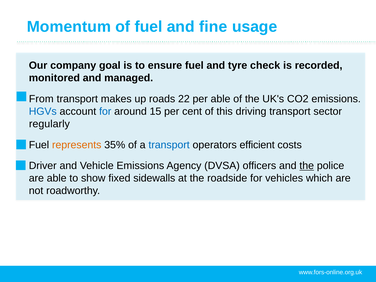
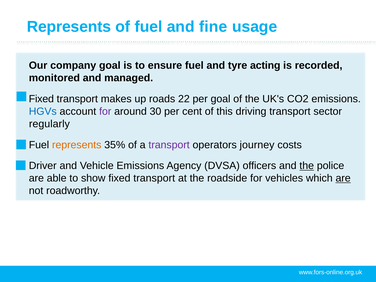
Momentum: Momentum -> Represents (69, 27)
check: check -> acting (265, 65)
From: From -> Fixed (41, 99)
per able: able -> goal (221, 99)
for colour: blue -> purple (105, 111)
15: 15 -> 30 (155, 111)
transport colour: blue -> purple (169, 145)
efficient: efficient -> journey (257, 145)
sidewalls: sidewalls -> transport (154, 178)
are underline: none -> present (343, 178)
